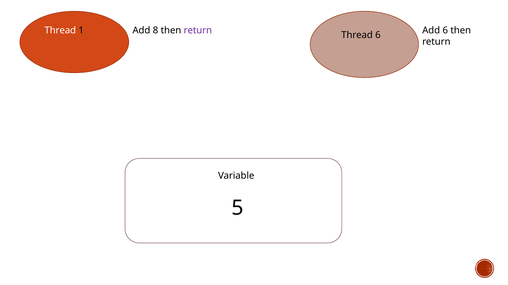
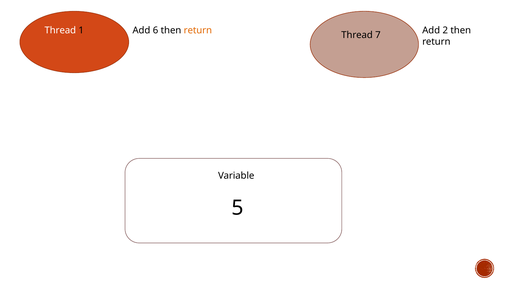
8: 8 -> 6 (156, 30)
return colour: purple -> orange (198, 30)
Thread 6: 6 -> 7 (378, 35)
Add 6: 6 -> 2 (445, 30)
